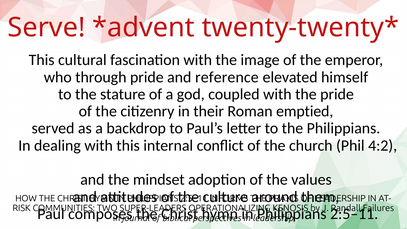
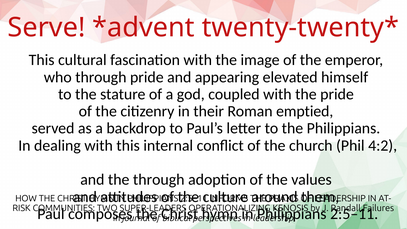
reference: reference -> appearing (227, 77)
the mindset: mindset -> through (159, 180)
